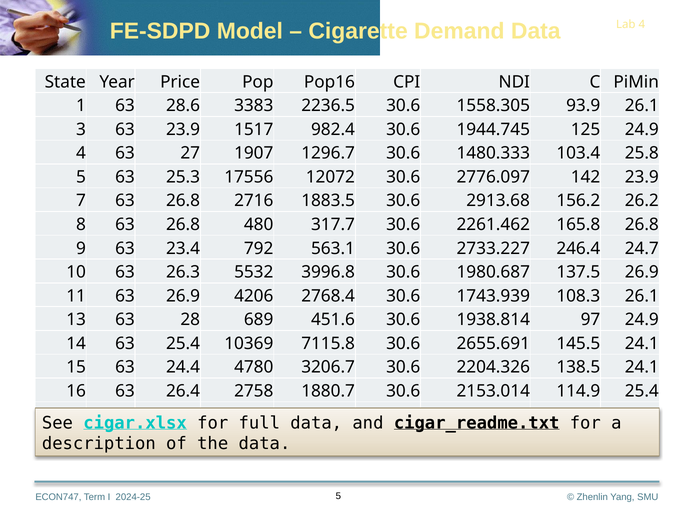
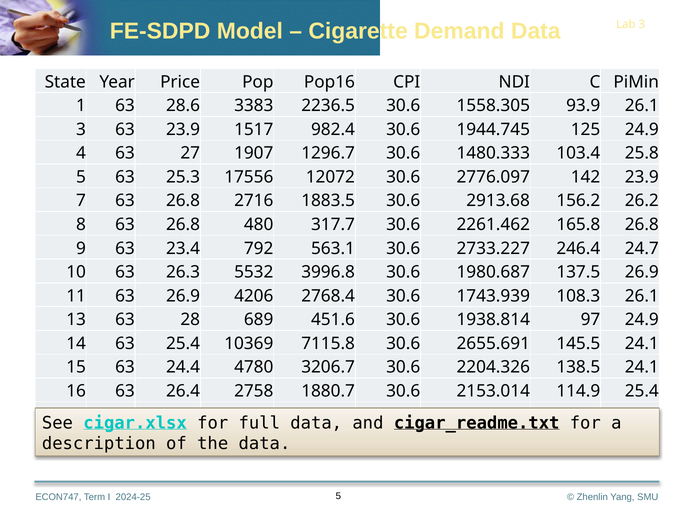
4: 4 -> 3 (642, 25)
